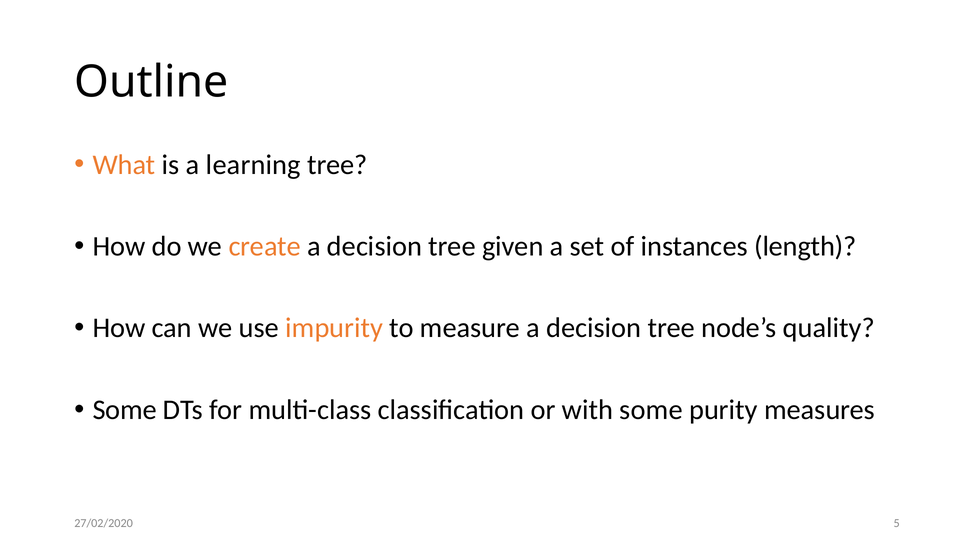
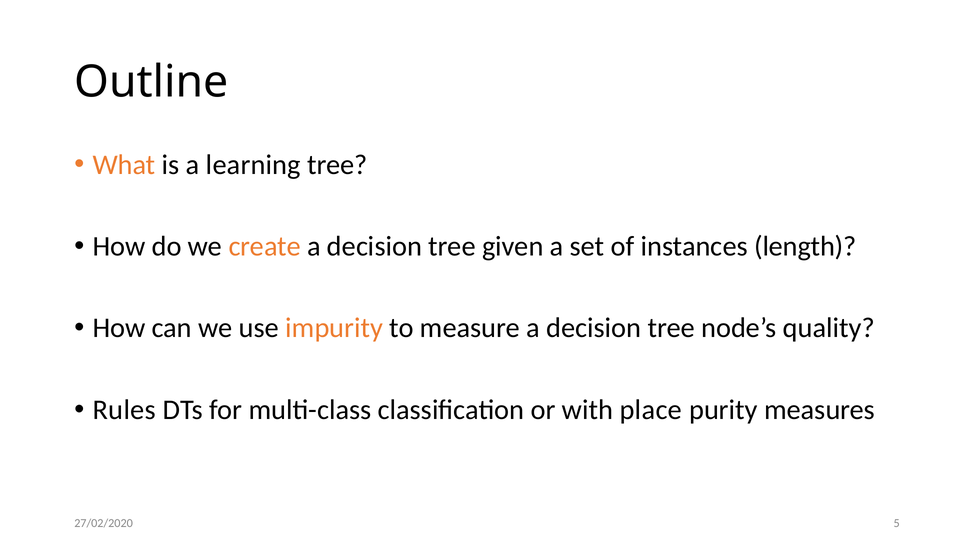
Some: Some -> Rules (124, 410)
with some: some -> place (651, 410)
